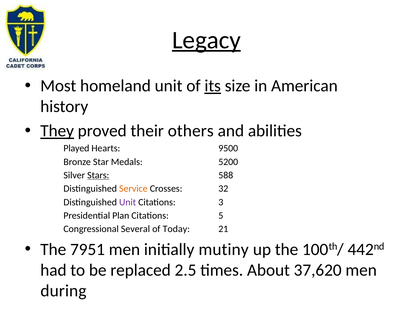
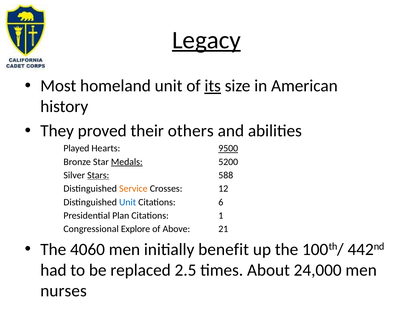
They underline: present -> none (57, 131)
9500 underline: none -> present (228, 148)
Medals underline: none -> present (127, 162)
32: 32 -> 12 (223, 189)
Unit colour: purple -> blue (128, 202)
3: 3 -> 6 (221, 202)
5: 5 -> 1 (221, 215)
Several: Several -> Explore (136, 229)
Today: Today -> Above (176, 229)
7951: 7951 -> 4060 (88, 249)
mutiny: mutiny -> benefit (224, 249)
37,620: 37,620 -> 24,000 (318, 270)
during: during -> nurses (64, 291)
